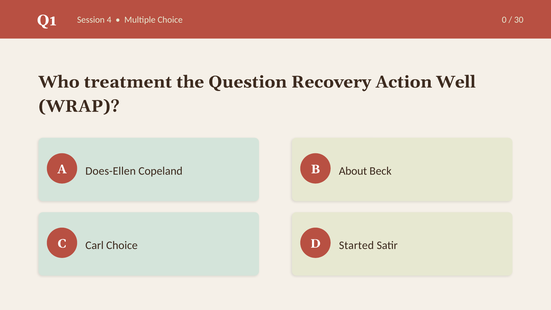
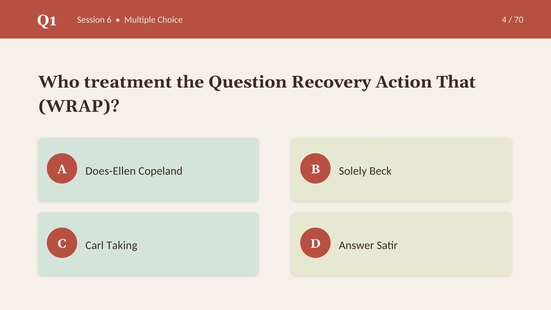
4: 4 -> 6 (109, 20)
0: 0 -> 4 (504, 20)
30: 30 -> 70 (519, 20)
Well: Well -> That (456, 82)
About: About -> Solely (353, 171)
Carl Choice: Choice -> Taking (122, 245)
Started: Started -> Answer (356, 245)
